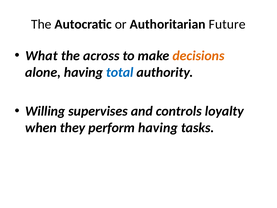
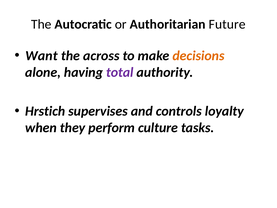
What: What -> Want (41, 56)
total colour: blue -> purple (120, 72)
Willing: Willing -> Hrstich (45, 111)
perform having: having -> culture (158, 128)
